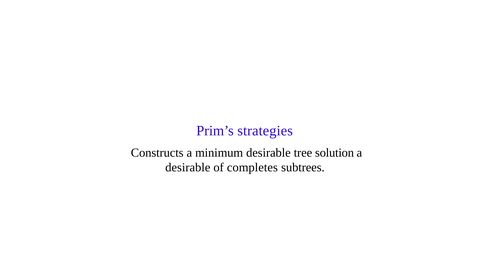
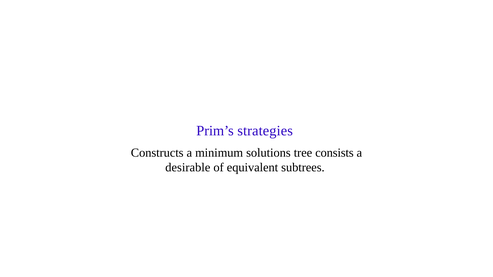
minimum desirable: desirable -> solutions (268, 153)
solution: solution -> consists (334, 153)
completes: completes -> equivalent (252, 168)
